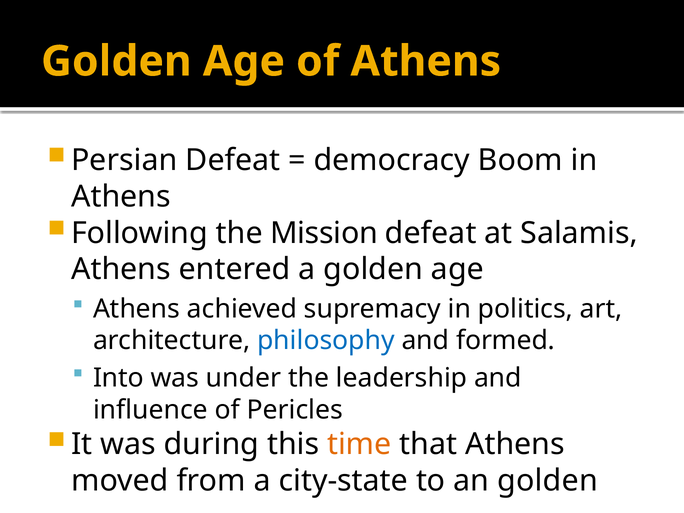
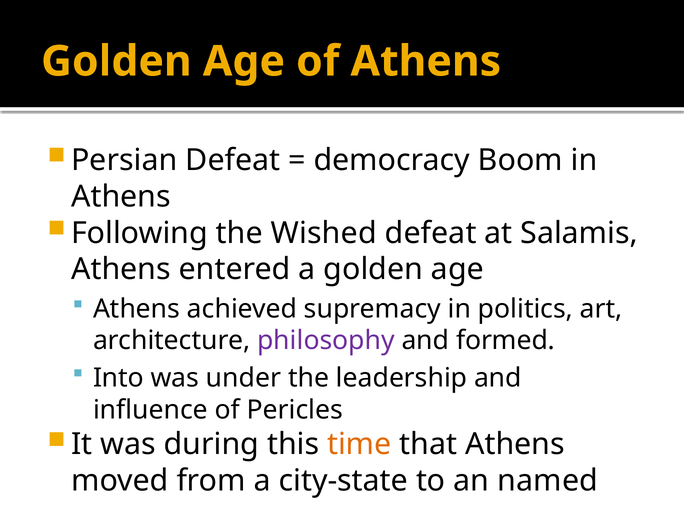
Mission: Mission -> Wished (324, 233)
philosophy colour: blue -> purple (326, 341)
an golden: golden -> named (548, 481)
